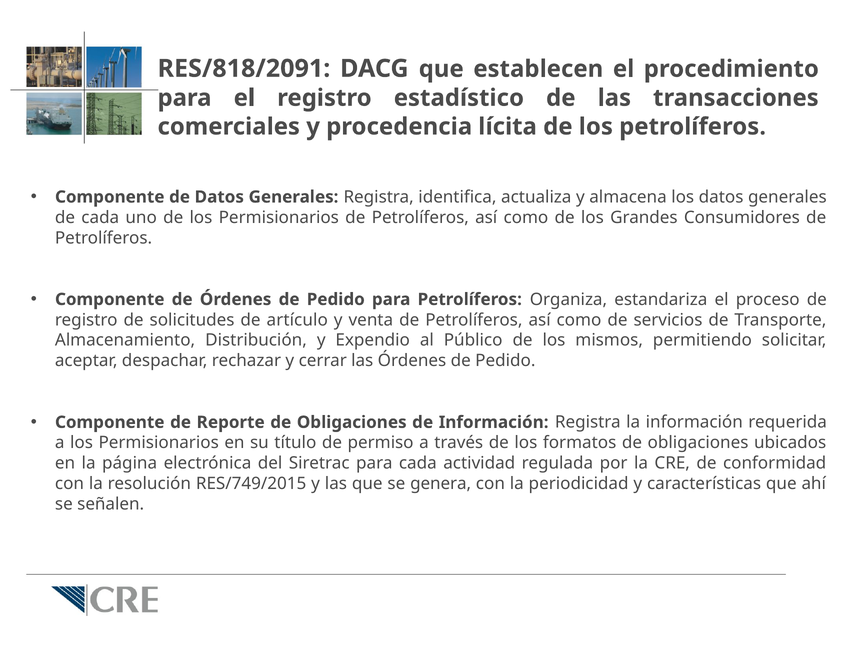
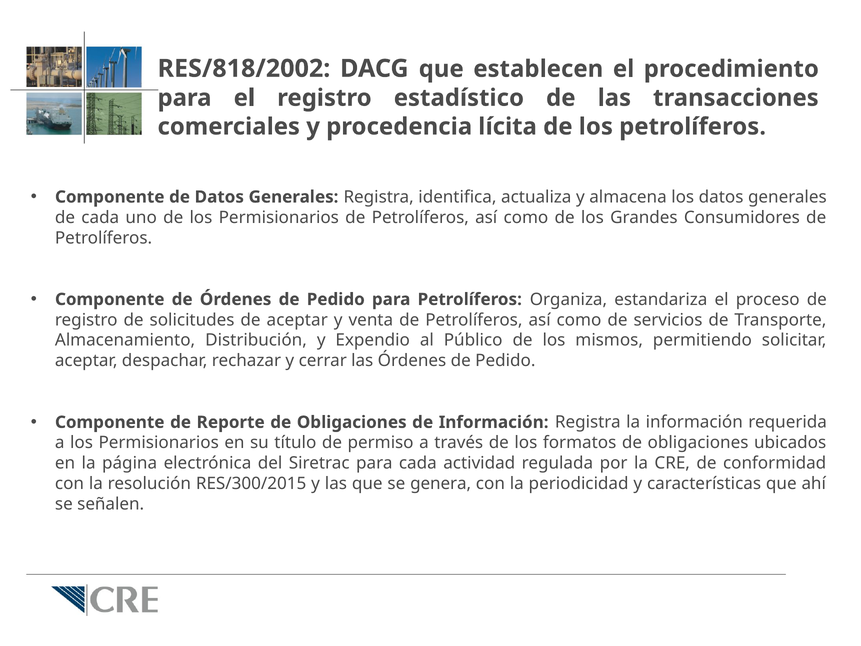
RES/818/2091: RES/818/2091 -> RES/818/2002 (244, 69)
de artículo: artículo -> aceptar (297, 320)
RES/749/2015: RES/749/2015 -> RES/300/2015 (251, 484)
